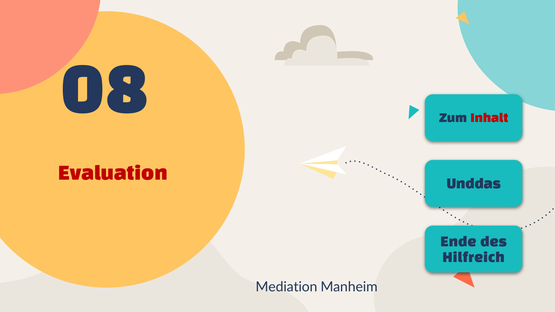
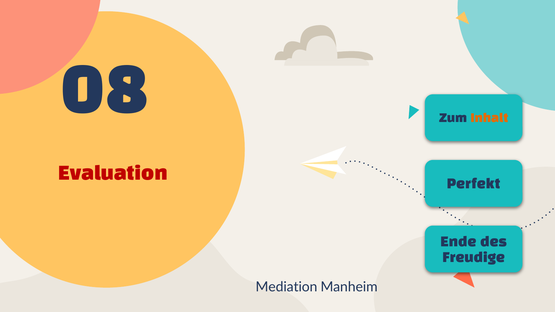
Inhalt colour: red -> orange (489, 119)
Unddas: Unddas -> Perfekt (474, 184)
Hilfreich: Hilfreich -> Freudige (474, 258)
